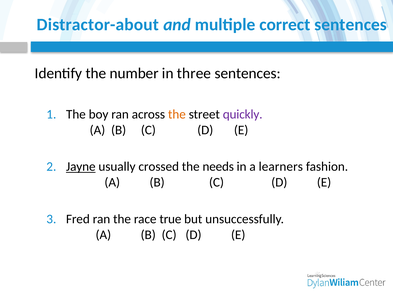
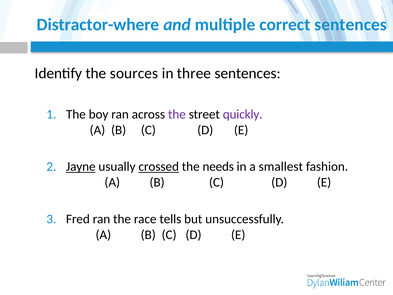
Distractor-about: Distractor-about -> Distractor-where (98, 25)
number: number -> sources (134, 73)
the colour: orange -> purple (177, 114)
crossed underline: none -> present (159, 167)
learners: learners -> smallest (281, 167)
true: true -> tells (170, 219)
